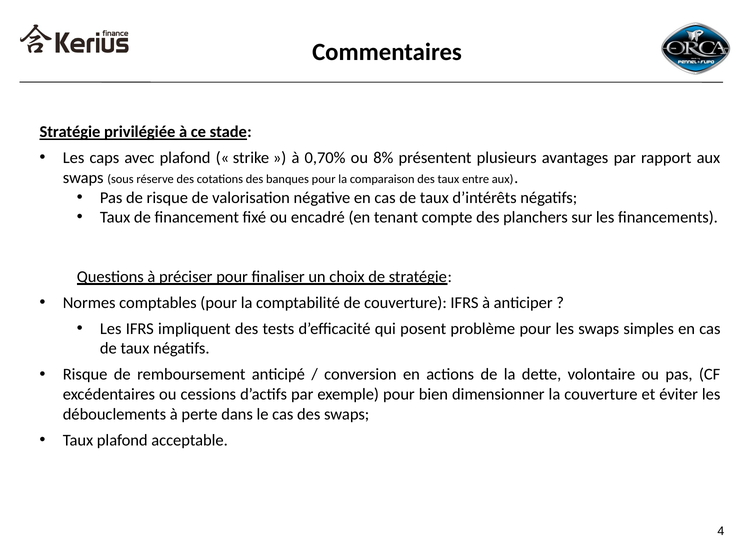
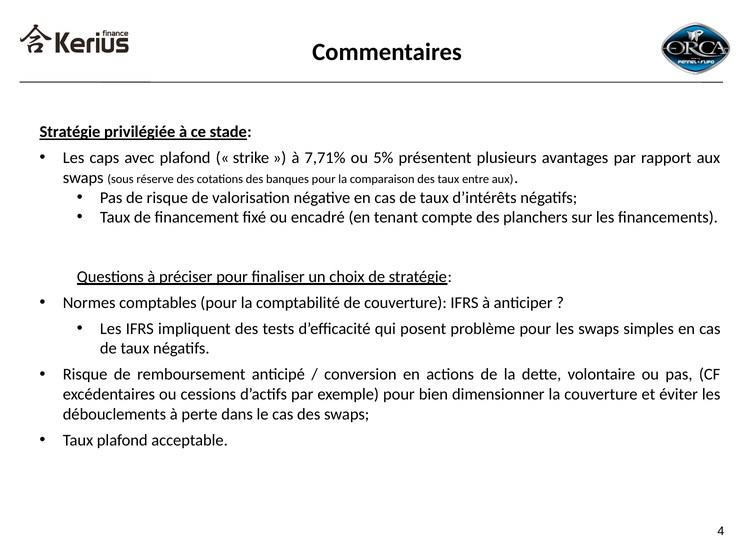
0,70%: 0,70% -> 7,71% (325, 158)
8%: 8% -> 5% (383, 158)
